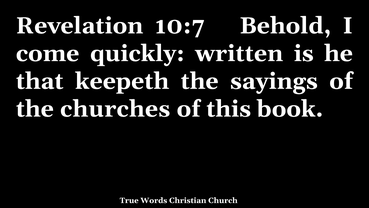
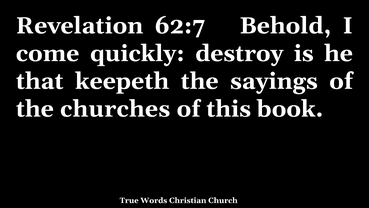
10:7: 10:7 -> 62:7 (180, 26)
written: written -> destroy (239, 53)
